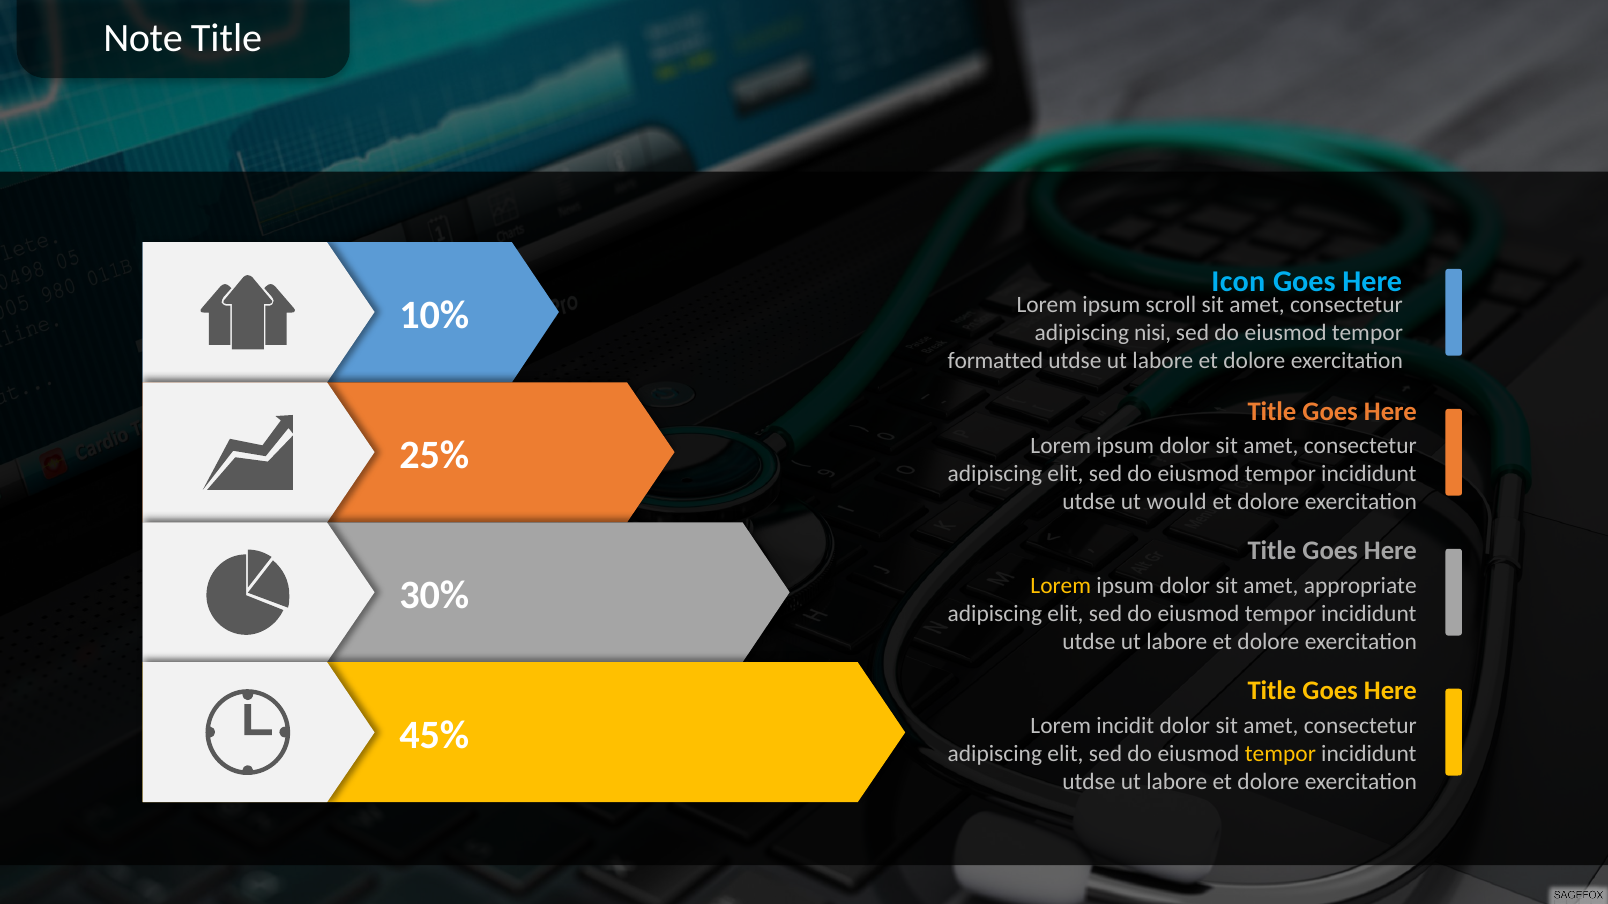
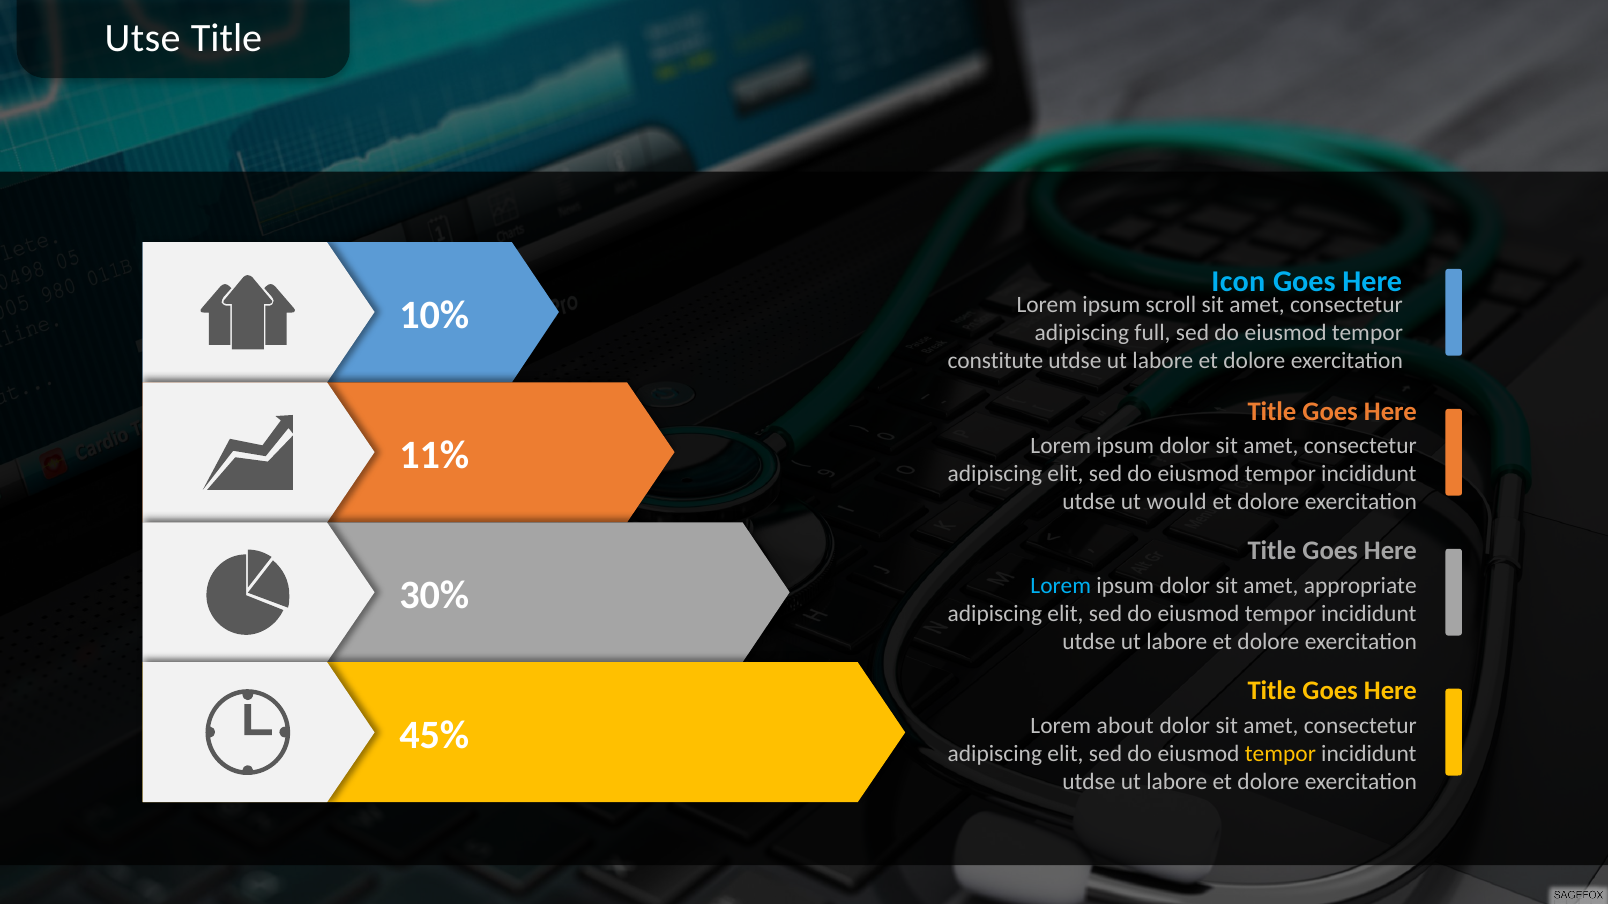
Note: Note -> Utse (143, 38)
nisi: nisi -> full (1152, 333)
formatted: formatted -> constitute (995, 361)
25%: 25% -> 11% (434, 455)
Lorem colour: yellow -> light blue (1061, 586)
incidit: incidit -> about (1125, 726)
